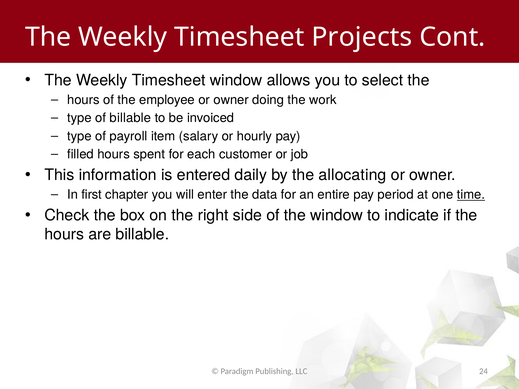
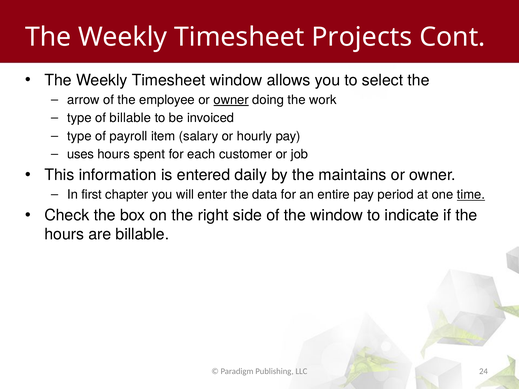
hours: hours -> arrow (83, 100)
owner underline: none -> present (231, 100)
filled: filled -> uses (81, 154)
allocating: allocating -> maintains (353, 175)
